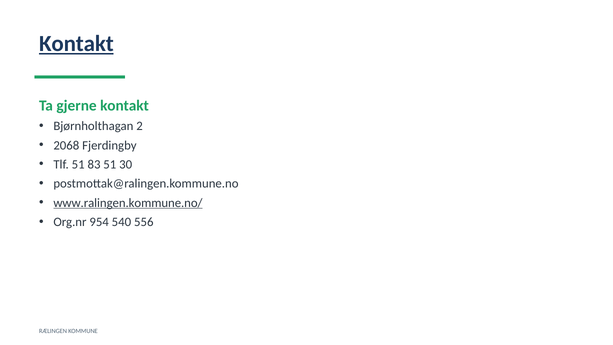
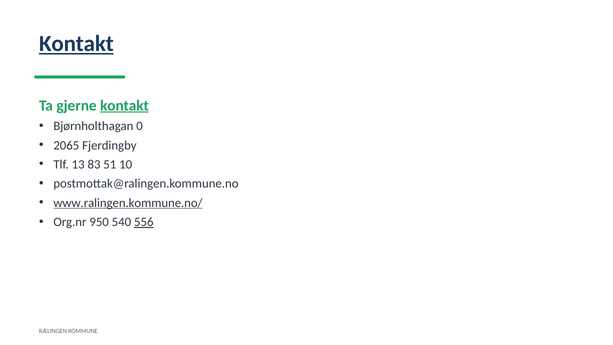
kontakt underline: none -> present (124, 106)
2: 2 -> 0 (140, 126)
2068: 2068 -> 2065 (66, 145)
Tlf 51: 51 -> 13 (78, 164)
30: 30 -> 10 (126, 164)
954: 954 -> 950 (99, 222)
556 underline: none -> present (144, 222)
